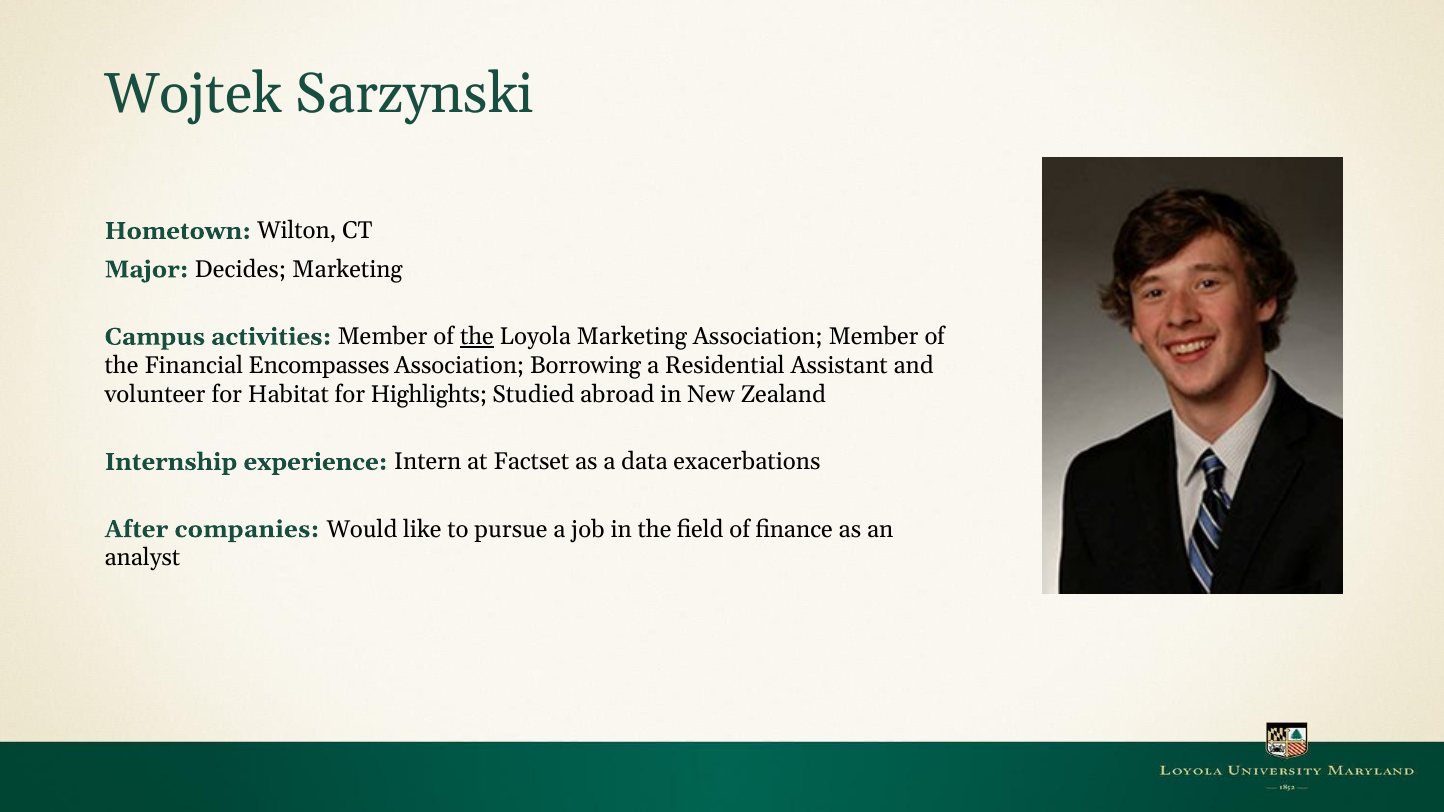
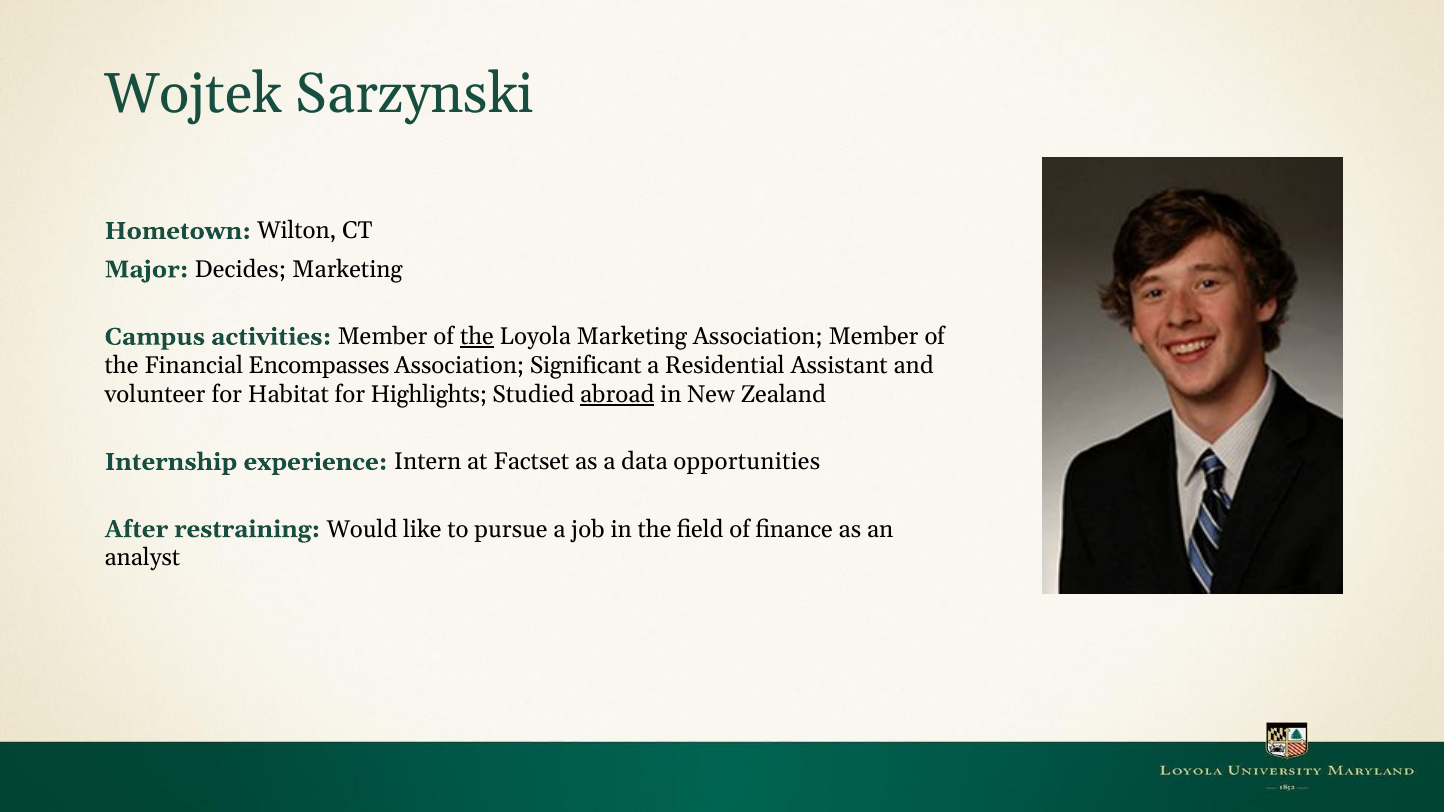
Borrowing: Borrowing -> Significant (586, 366)
abroad underline: none -> present (617, 395)
exacerbations: exacerbations -> opportunities (747, 462)
companies: companies -> restraining (247, 529)
